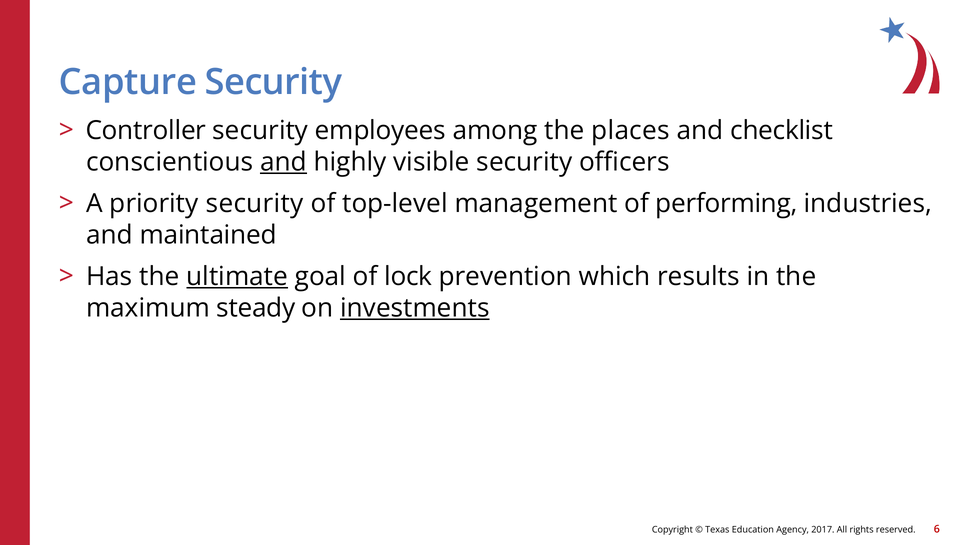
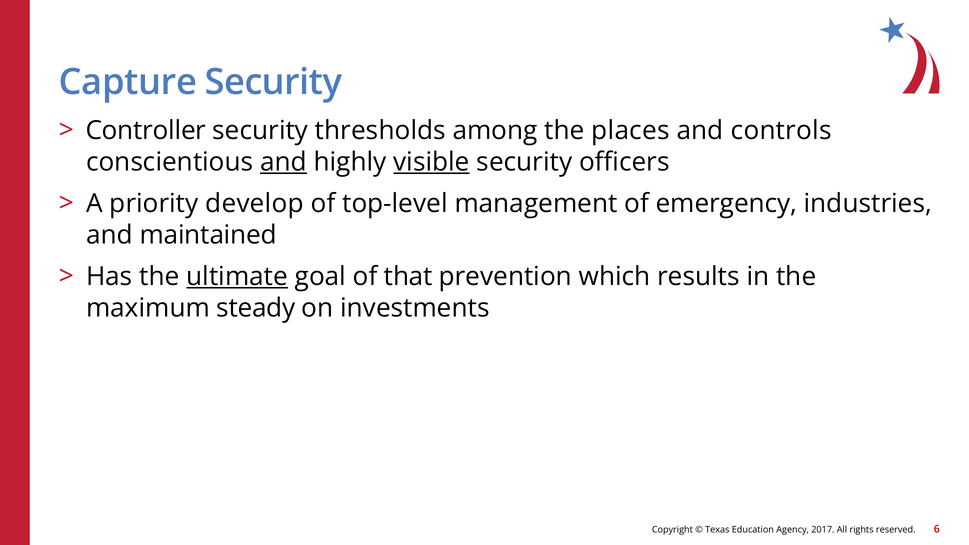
employees: employees -> thresholds (380, 130)
checklist: checklist -> controls (781, 130)
visible underline: none -> present (432, 162)
priority security: security -> develop (255, 204)
performing: performing -> emergency (726, 204)
lock: lock -> that (408, 277)
investments underline: present -> none (415, 308)
